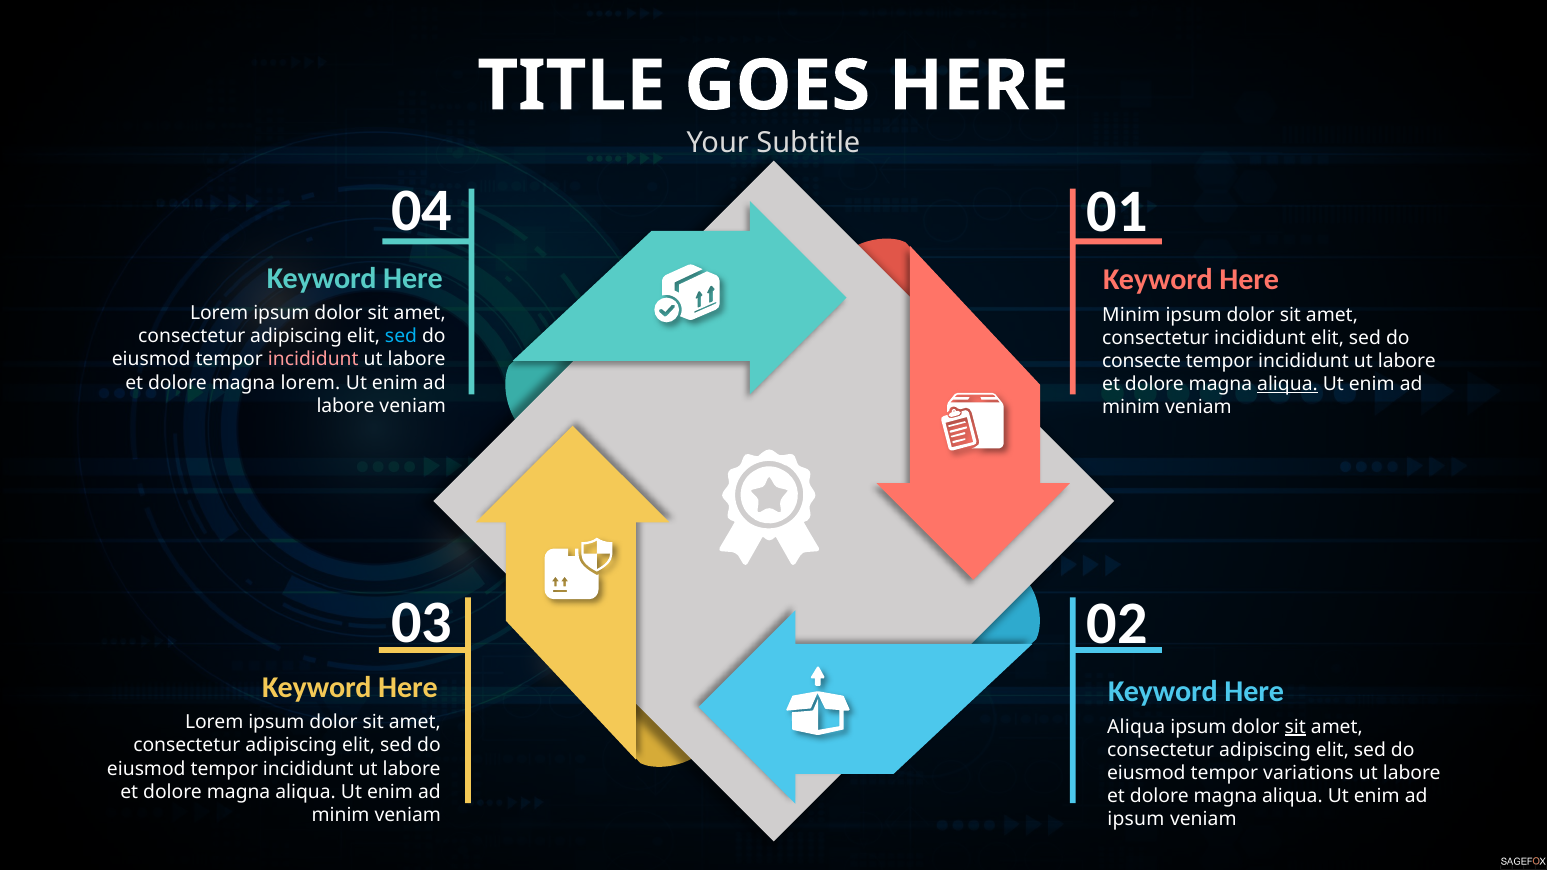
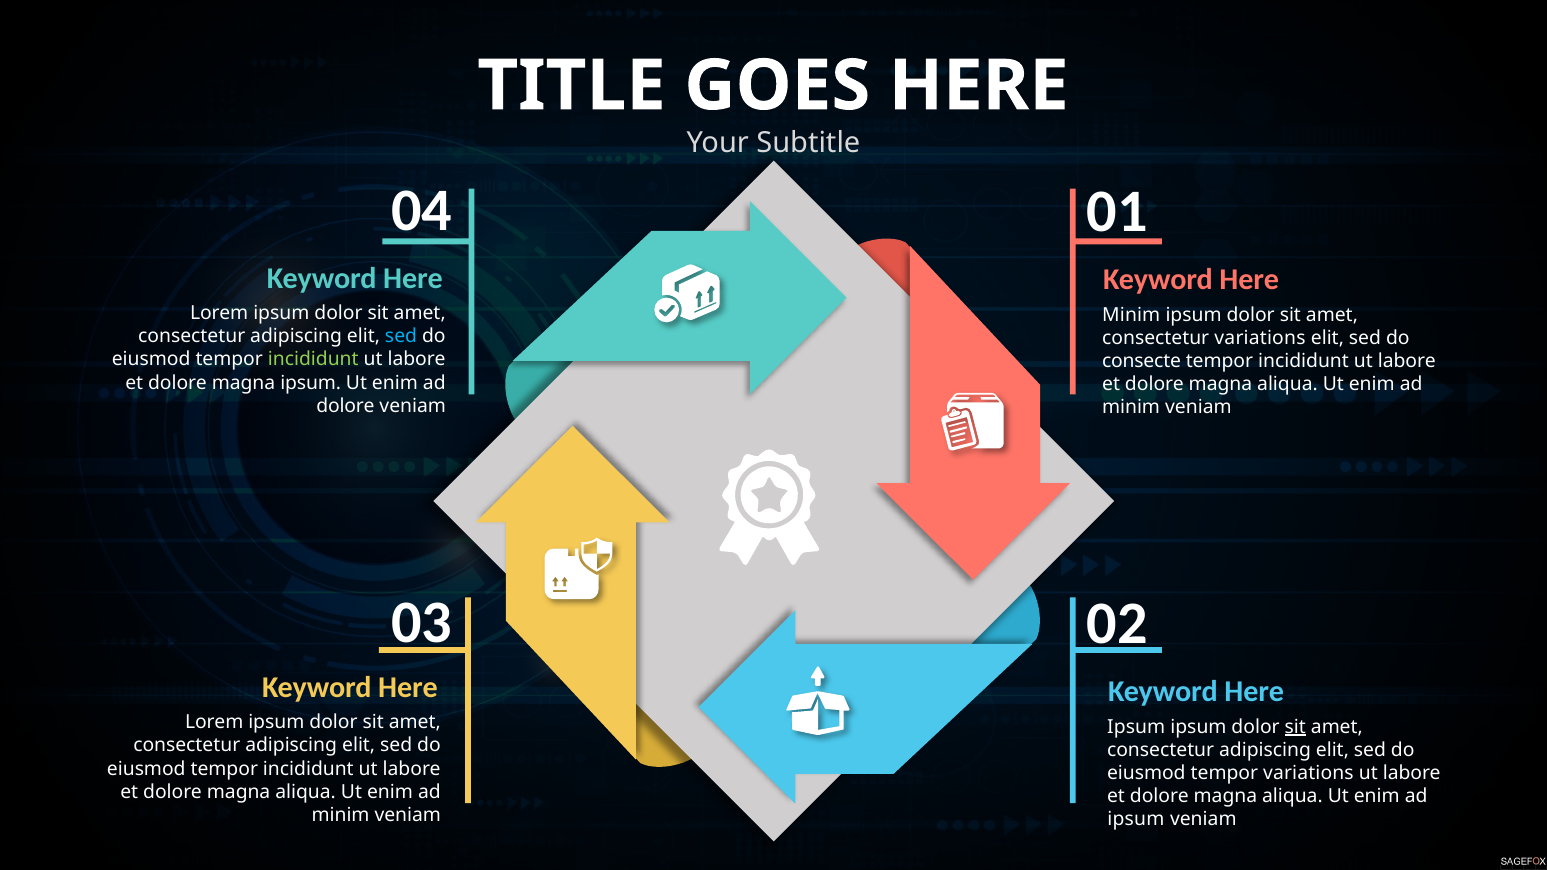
consectetur incididunt: incididunt -> variations (1260, 338)
incididunt colour: pink -> light green (313, 360)
magna lorem: lorem -> ipsum (311, 383)
aliqua underline: present -> none (1287, 384)
labore: labore -> dolore (346, 406)
Aliqua: Aliqua -> Ipsum (1136, 727)
